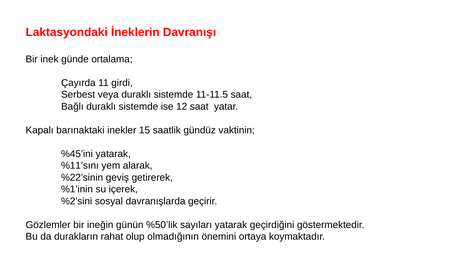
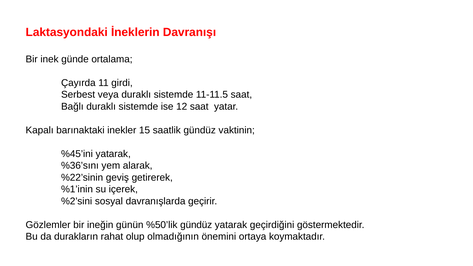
%11’sını: %11’sını -> %36’sını (80, 166)
%50’lik sayıları: sayıları -> gündüz (196, 225)
